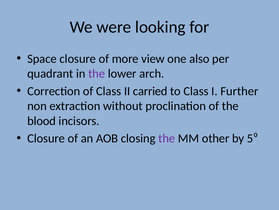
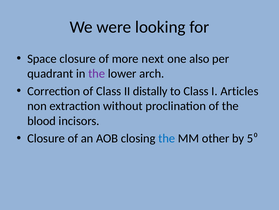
view: view -> next (153, 59)
carried: carried -> distally (150, 91)
Further: Further -> Articles (239, 91)
the colour: purple -> blue (167, 138)
